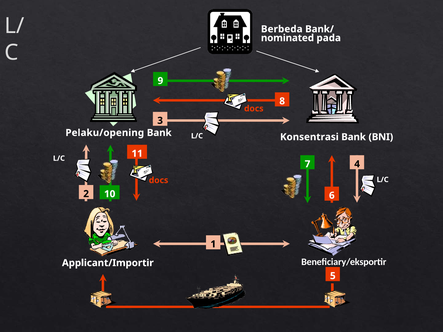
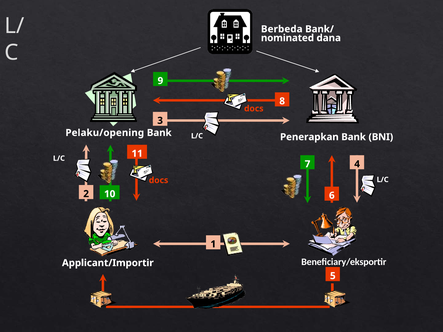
pada: pada -> dana (329, 38)
Konsentrasi: Konsentrasi -> Penerapkan (309, 137)
